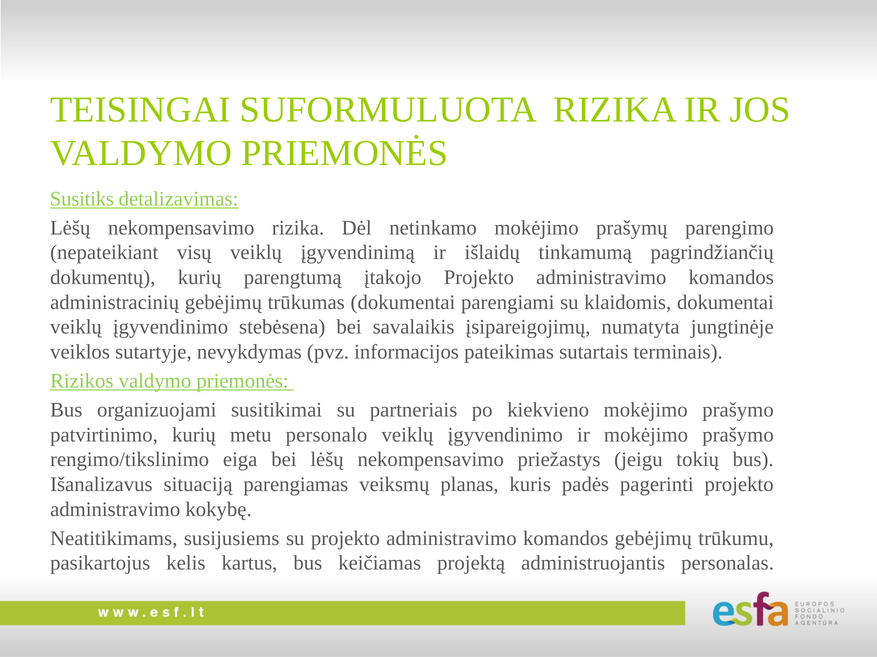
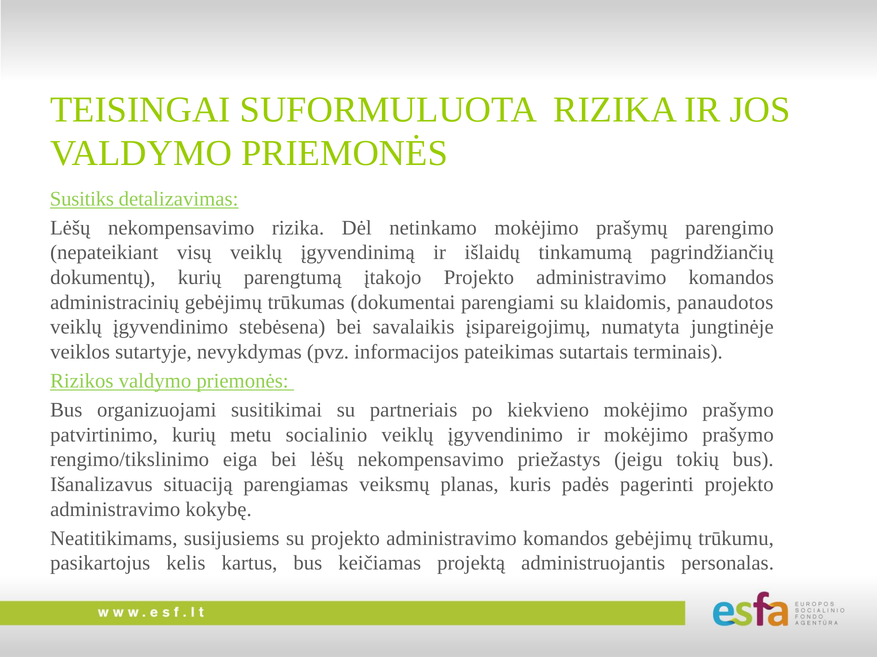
klaidomis dokumentai: dokumentai -> panaudotos (725, 303)
personalo: personalo -> socialinio (326, 435)
